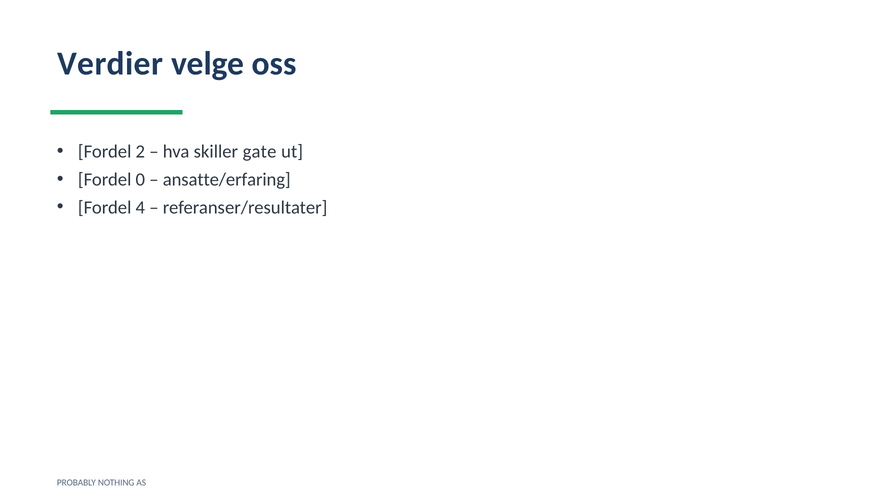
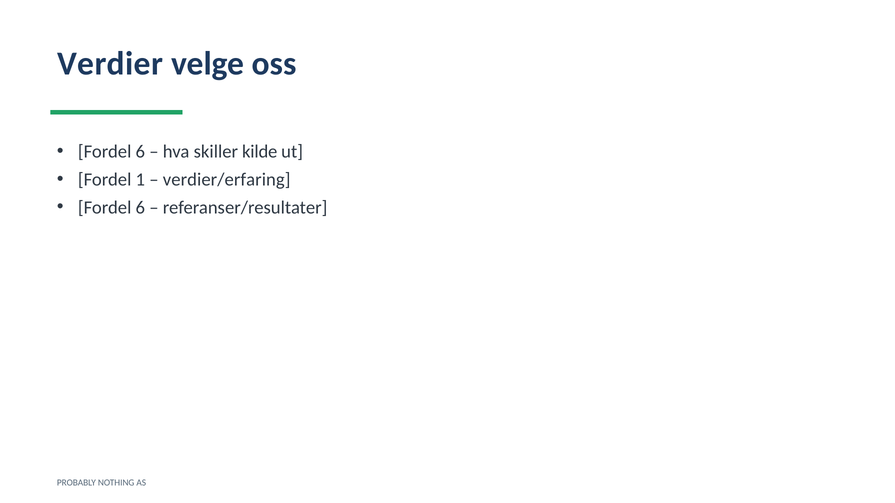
2: 2 -> 6 (140, 152)
gate: gate -> kilde (260, 152)
0: 0 -> 1 (140, 180)
ansatte/erfaring: ansatte/erfaring -> verdier/erfaring (227, 180)
4: 4 -> 6 (140, 208)
